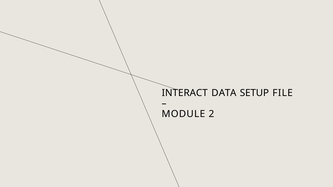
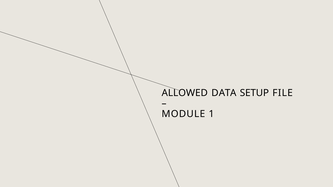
INTERACT: INTERACT -> ALLOWED (185, 93)
2: 2 -> 1 (211, 114)
